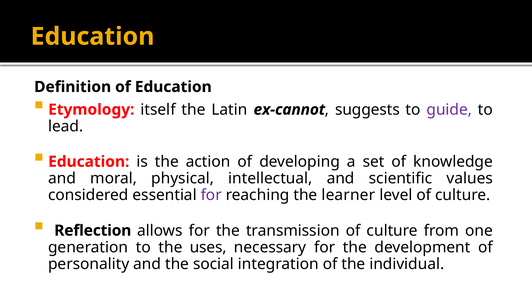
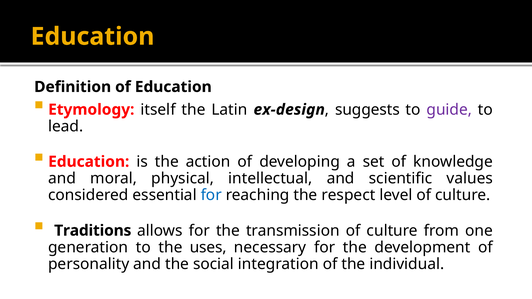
ex-cannot: ex-cannot -> ex-design (289, 110)
for colour: purple -> blue (211, 195)
learner: learner -> respect (348, 195)
Reflection: Reflection -> Traditions (93, 231)
